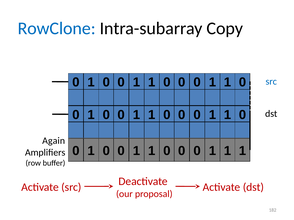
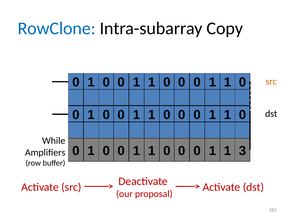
src colour: blue -> orange (271, 82)
Again: Again -> While (54, 141)
1: 1 -> 3 (242, 151)
